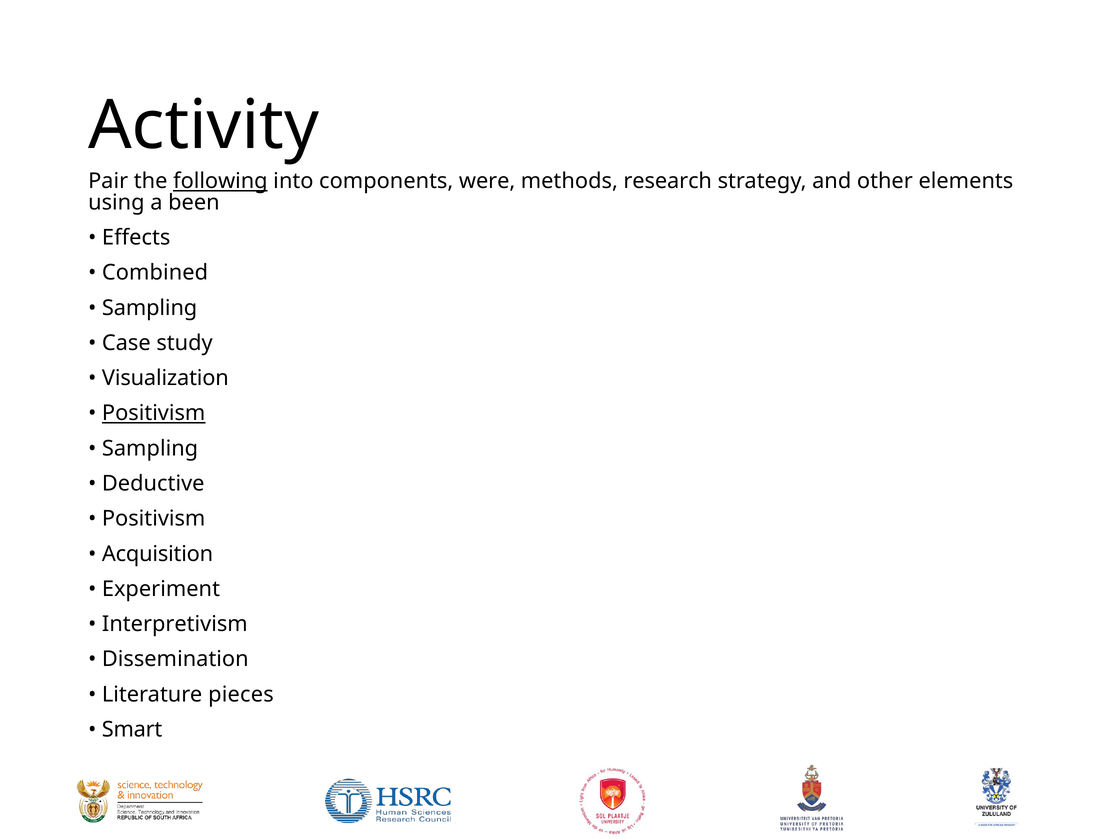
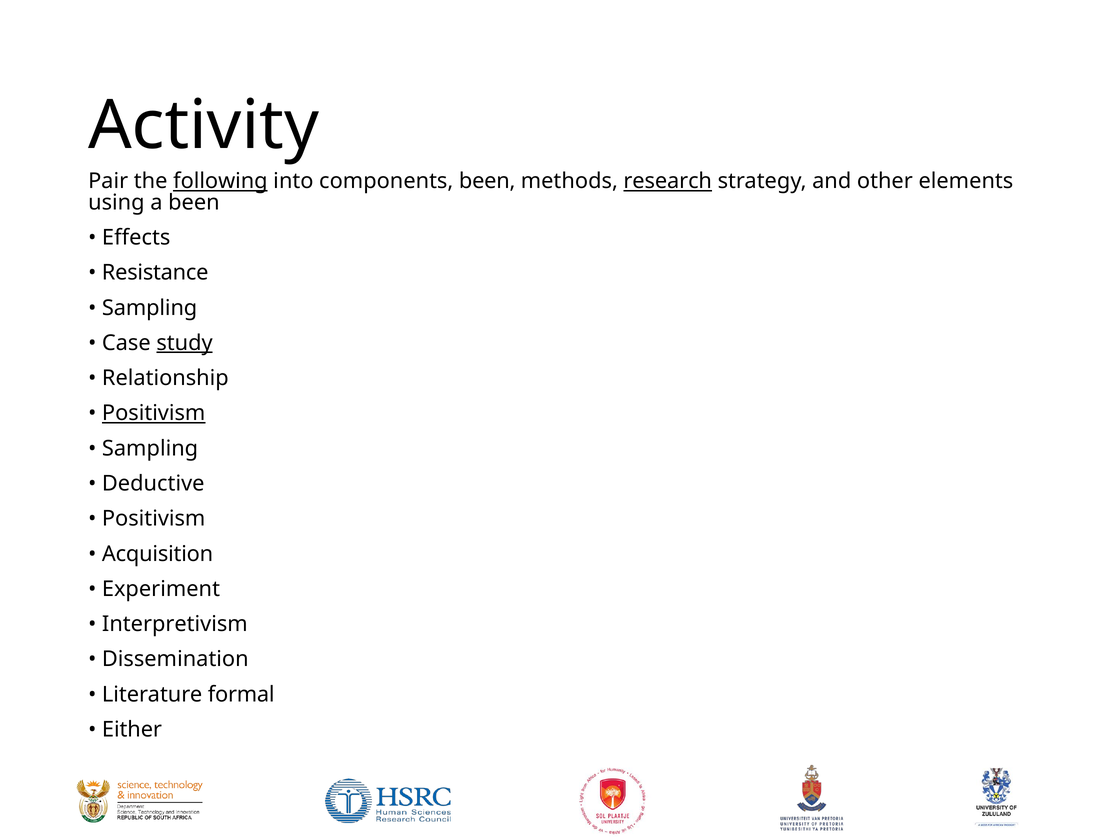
components were: were -> been (487, 181)
research underline: none -> present (668, 181)
Combined: Combined -> Resistance (155, 273)
study underline: none -> present (185, 343)
Visualization: Visualization -> Relationship (165, 378)
pieces: pieces -> formal (241, 694)
Smart: Smart -> Either (132, 730)
